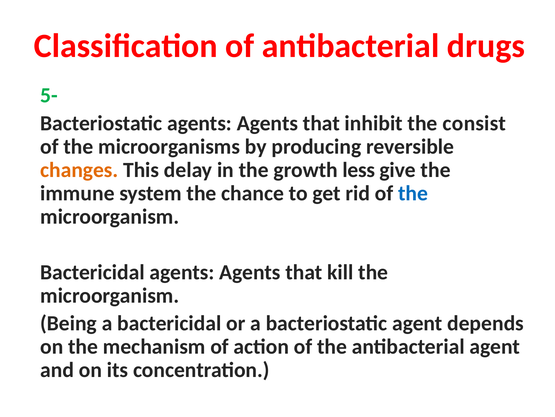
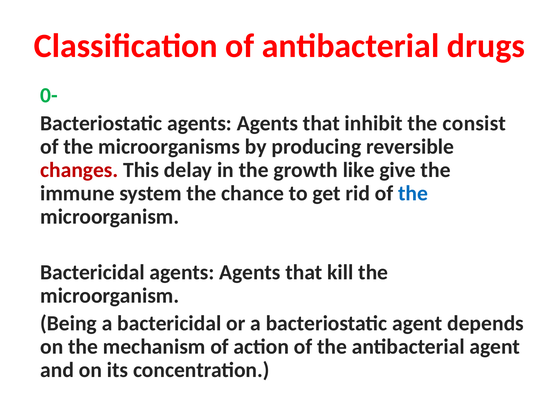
5-: 5- -> 0- (49, 95)
changes colour: orange -> red (79, 170)
less: less -> like (359, 170)
